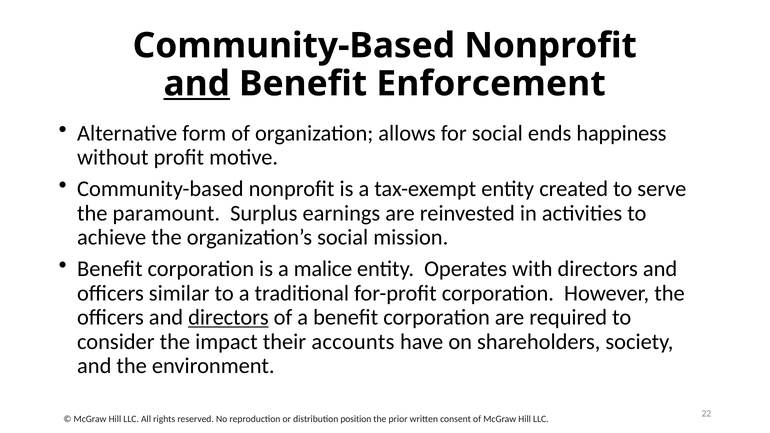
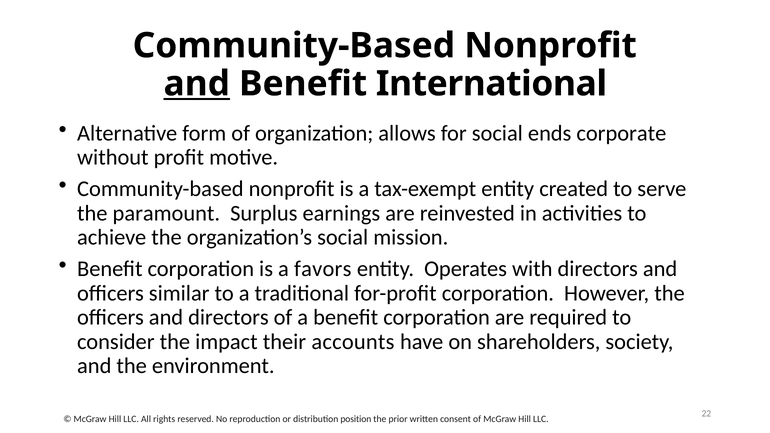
Enforcement: Enforcement -> International (491, 84)
happiness: happiness -> corporate (621, 133)
malice: malice -> favors (323, 269)
directors underline: present -> none (228, 317)
